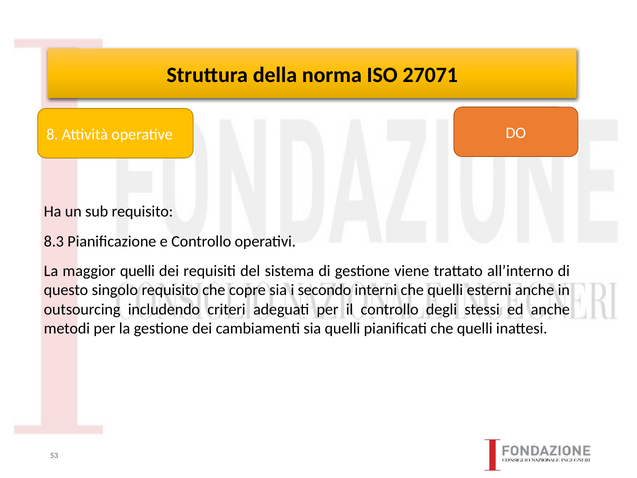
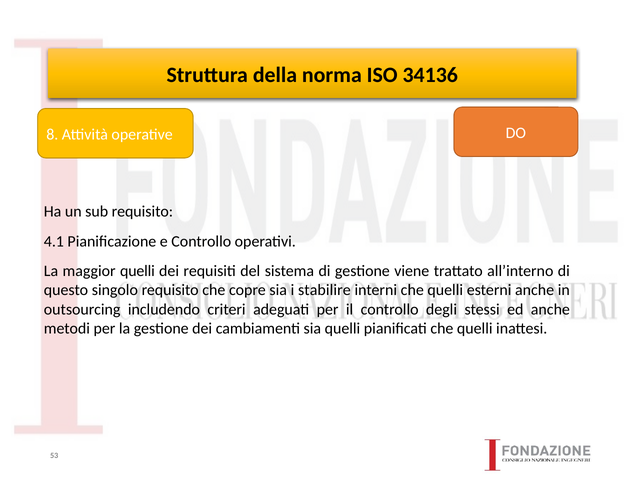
27071: 27071 -> 34136 (430, 75)
8.3: 8.3 -> 4.1 (54, 241)
secondo: secondo -> stabilire (324, 290)
